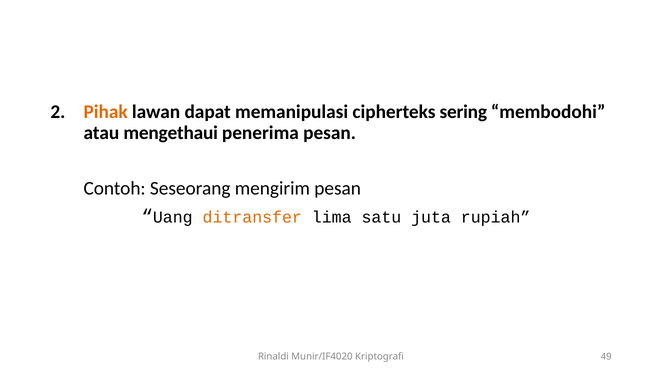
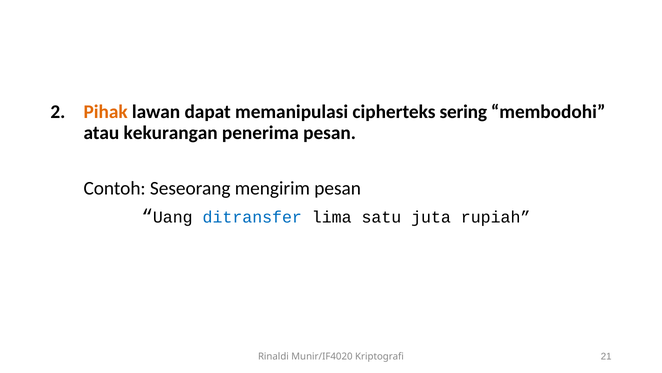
mengethaui: mengethaui -> kekurangan (171, 133)
ditransfer colour: orange -> blue (252, 217)
49: 49 -> 21 (606, 356)
